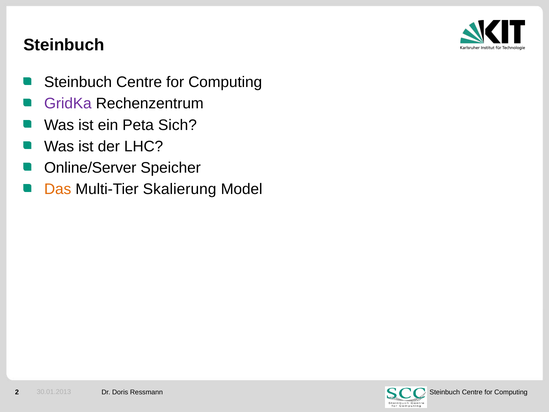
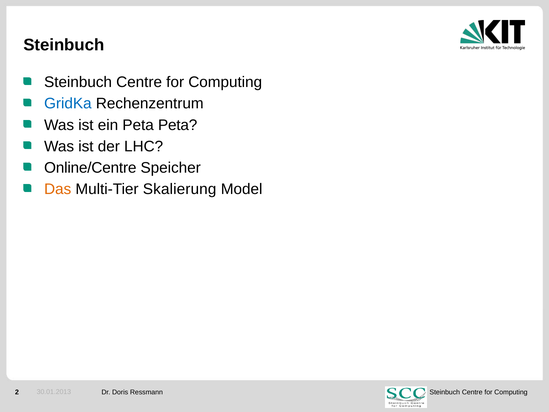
GridKa colour: purple -> blue (68, 104)
Peta Sich: Sich -> Peta (178, 125)
Online/Server: Online/Server -> Online/Centre (90, 168)
